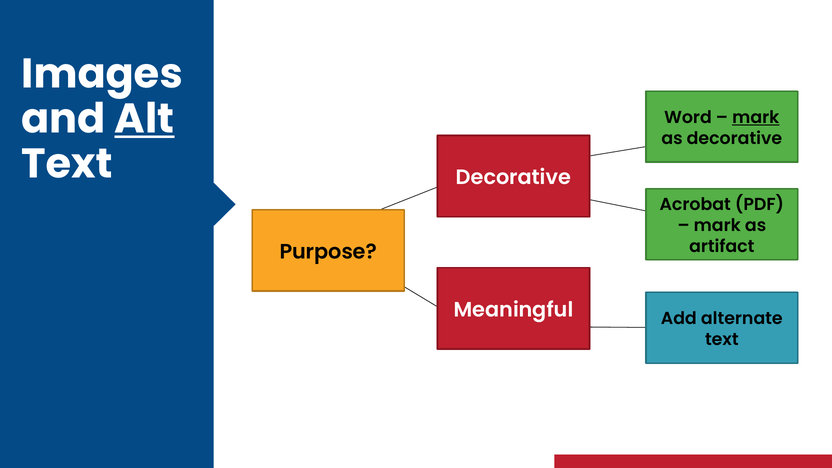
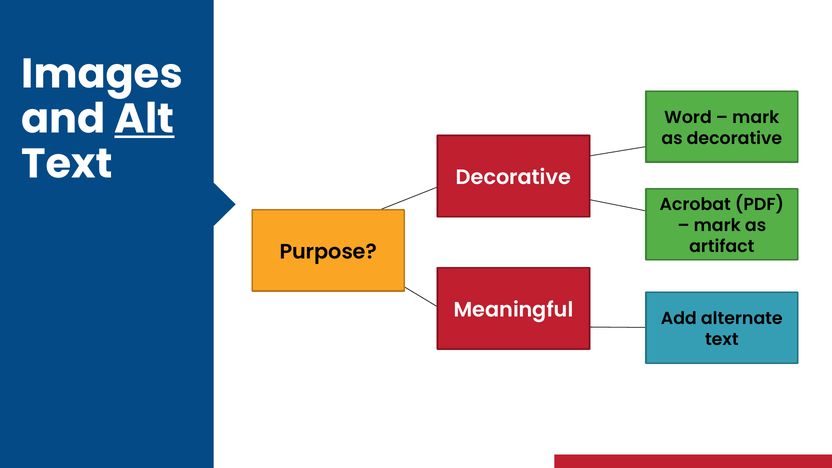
mark underline: present -> none (756, 118)
